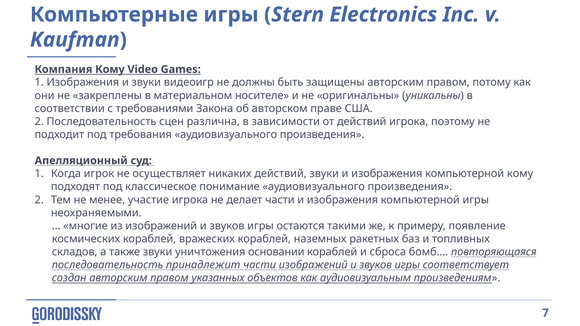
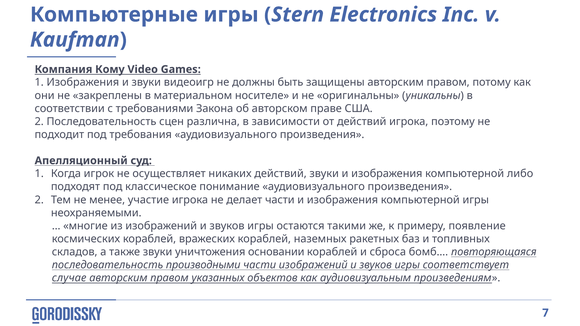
компьютерной кому: кому -> либо (520, 174)
принадлежит: принадлежит -> производными (203, 265)
создан: создан -> случае (69, 278)
